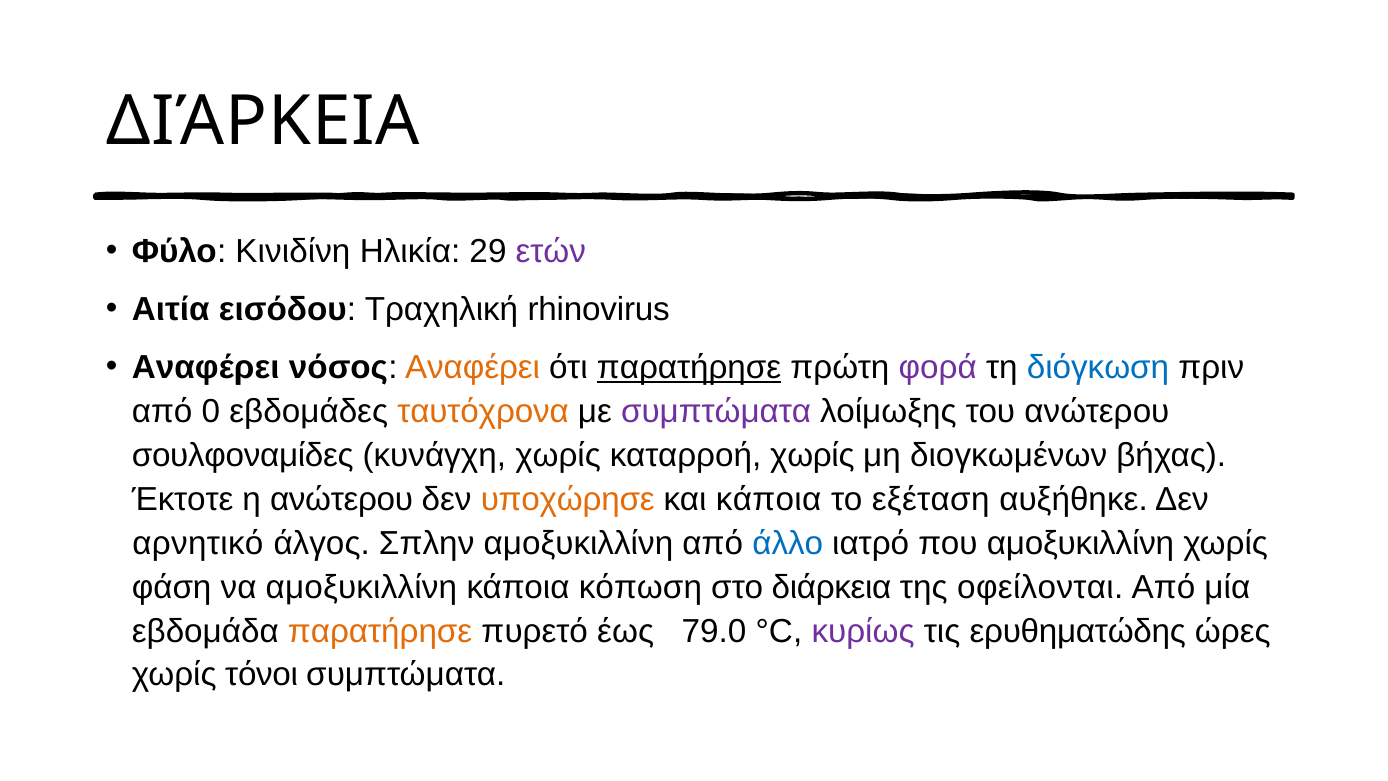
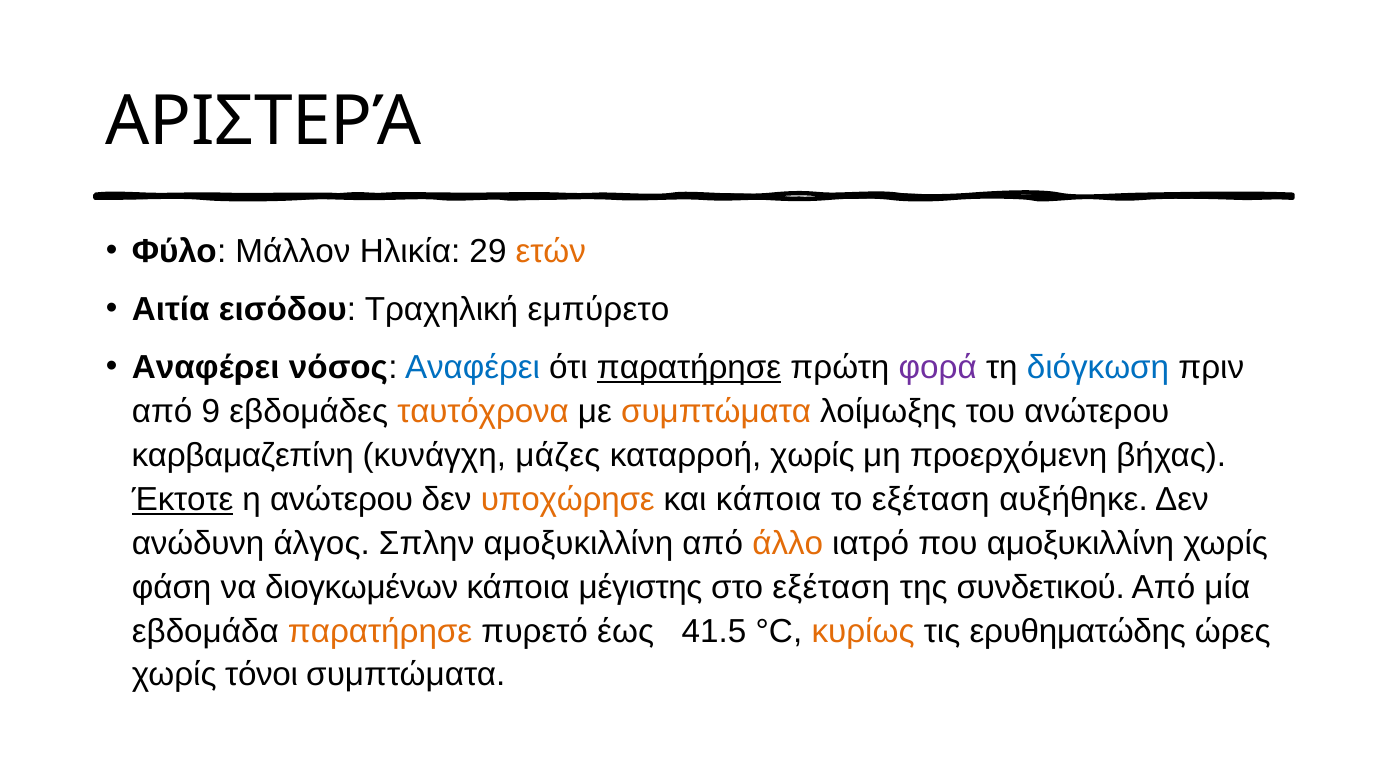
ΔΙΆΡΚΕΙΑ: ΔΙΆΡΚΕΙΑ -> ΑΡΙΣΤΕΡΆ (264, 122)
Κινιδίνη: Κινιδίνη -> Μάλλον (293, 251)
ετών colour: purple -> orange (551, 251)
rhinovirus: rhinovirus -> εμπύρετο (598, 309)
Αναφέρει colour: orange -> blue (473, 368)
0: 0 -> 9 (211, 412)
συμπτώματα colour: purple -> orange (716, 412)
σουλφοναμίδες: σουλφοναμίδες -> καρβαμαζεπίνη (243, 455)
κυνάγχη χωρίς: χωρίς -> μάζες (558, 455)
διογκωμένων: διογκωμένων -> προερχόμενη (1009, 455)
Έκτοτε underline: none -> present (183, 499)
αρνητικό: αρνητικό -> ανώδυνη (198, 543)
άλλο colour: blue -> orange (788, 543)
να αμοξυκιλλίνη: αμοξυκιλλίνη -> διογκωμένων (362, 587)
κόπωση: κόπωση -> μέγιστης (641, 587)
στο διάρκεια: διάρκεια -> εξέταση (831, 587)
οφείλονται: οφείλονται -> συνδετικού (1041, 587)
79.0: 79.0 -> 41.5 (714, 631)
κυρίως colour: purple -> orange (863, 631)
